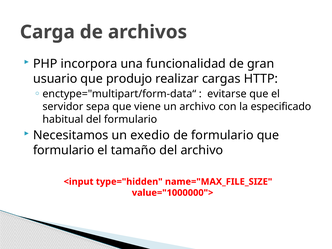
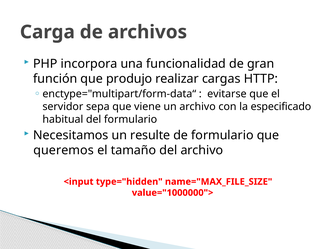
usuario: usuario -> función (55, 79)
exedio: exedio -> resulte (150, 135)
formulario: formulario -> queremos (64, 150)
